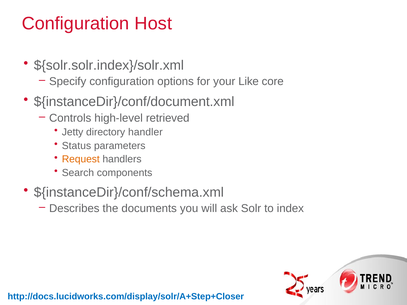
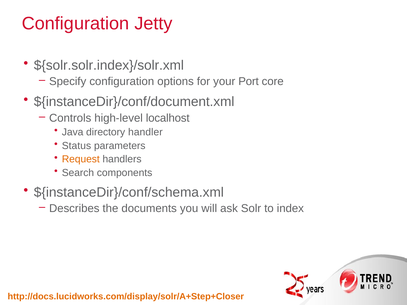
Host: Host -> Jetty (153, 24)
Like: Like -> Port (249, 82)
retrieved: retrieved -> localhost (168, 118)
Jetty: Jetty -> Java (73, 132)
http://docs.lucidworks.com/display/solr/A+Step+Closer colour: blue -> orange (126, 297)
